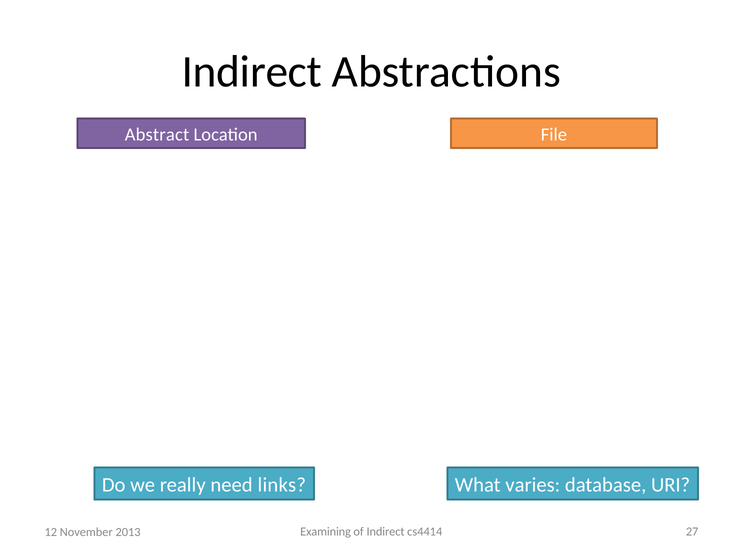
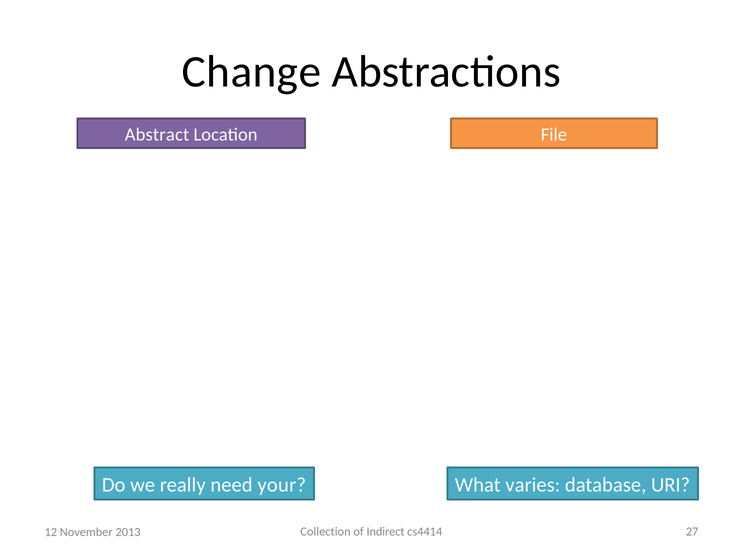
Indirect: Indirect -> Change (251, 72)
links: links -> your (282, 485)
Examining: Examining -> Collection (325, 532)
